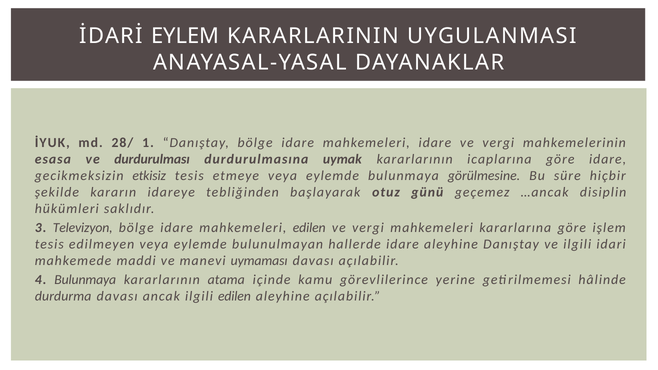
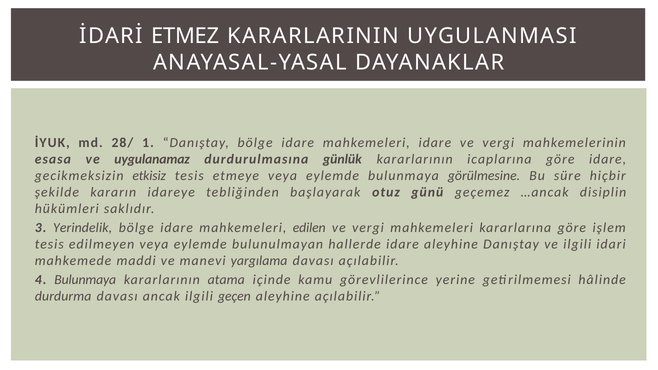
EYLEM: EYLEM -> ETMEZ (185, 36)
durdurulması: durdurulması -> uygulanamaz (152, 159)
uymak: uymak -> günlük (342, 159)
Televizyon: Televizyon -> Yerindelik (83, 228)
uymaması: uymaması -> yargılama (259, 261)
ilgili edilen: edilen -> geçen (234, 296)
